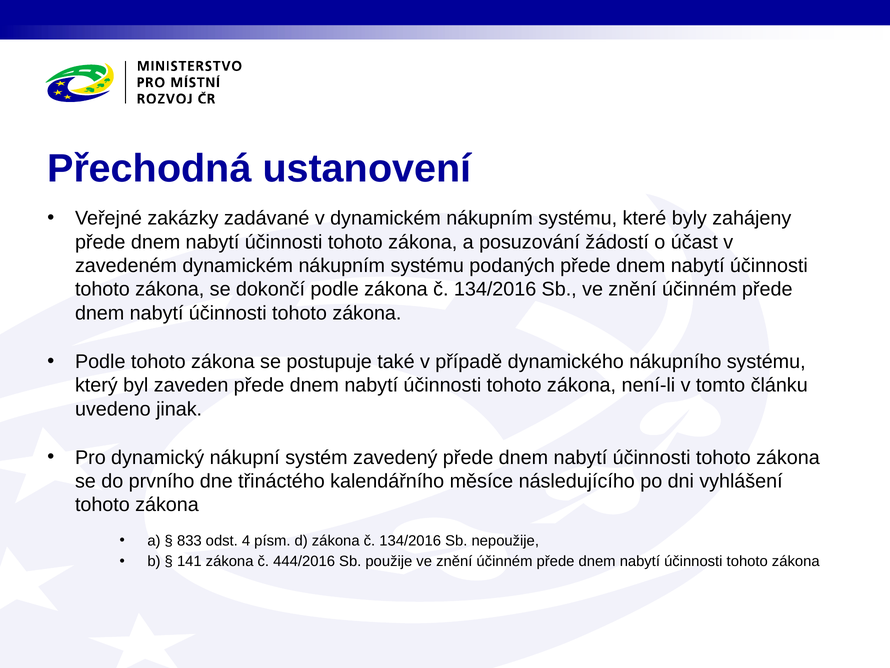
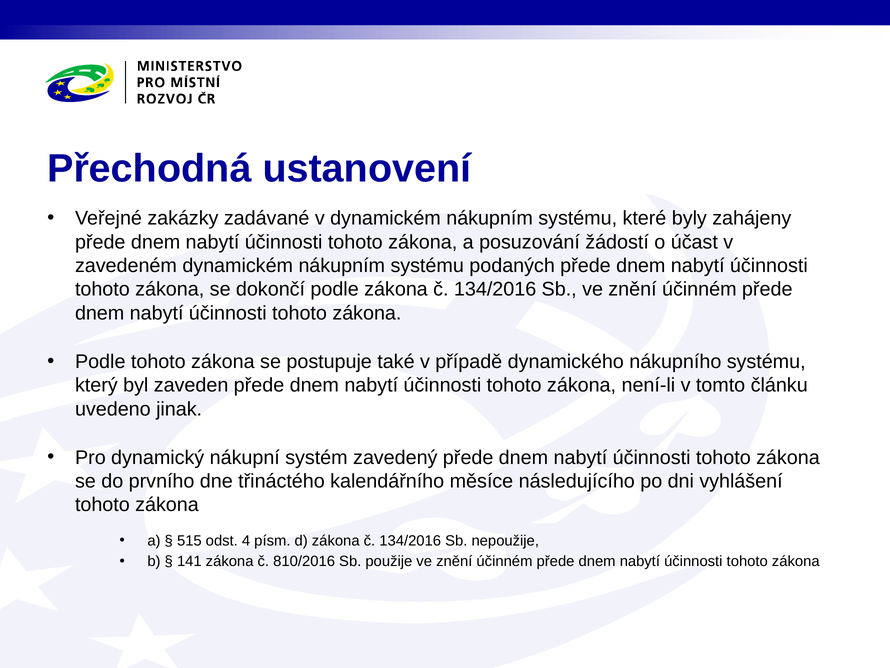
833: 833 -> 515 (189, 540)
444/2016: 444/2016 -> 810/2016 (304, 561)
